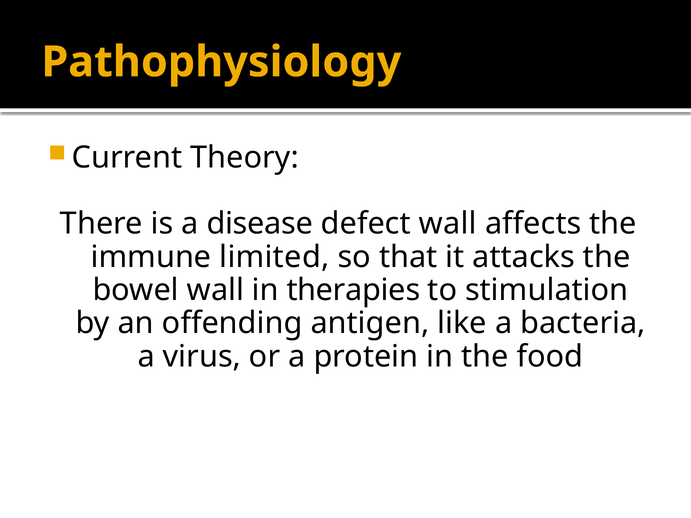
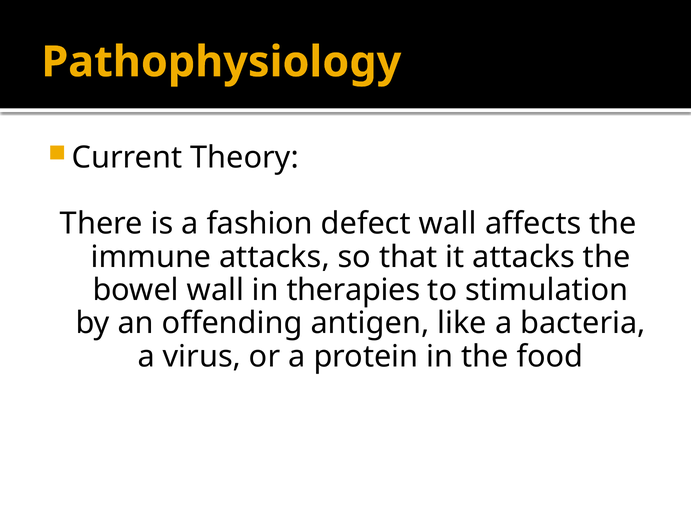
disease: disease -> fashion (260, 224)
immune limited: limited -> attacks (275, 257)
